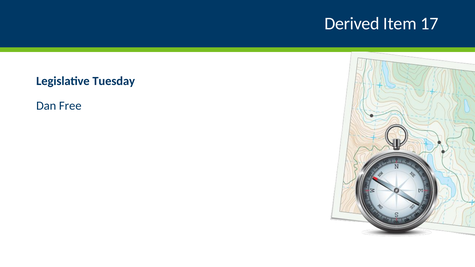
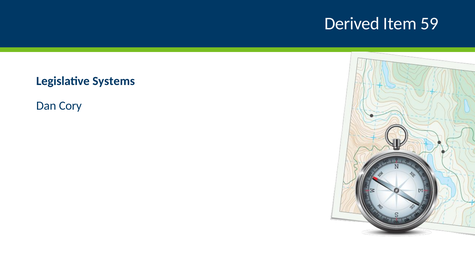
17: 17 -> 59 (430, 24)
Tuesday: Tuesday -> Systems (114, 81)
Free: Free -> Cory (70, 106)
